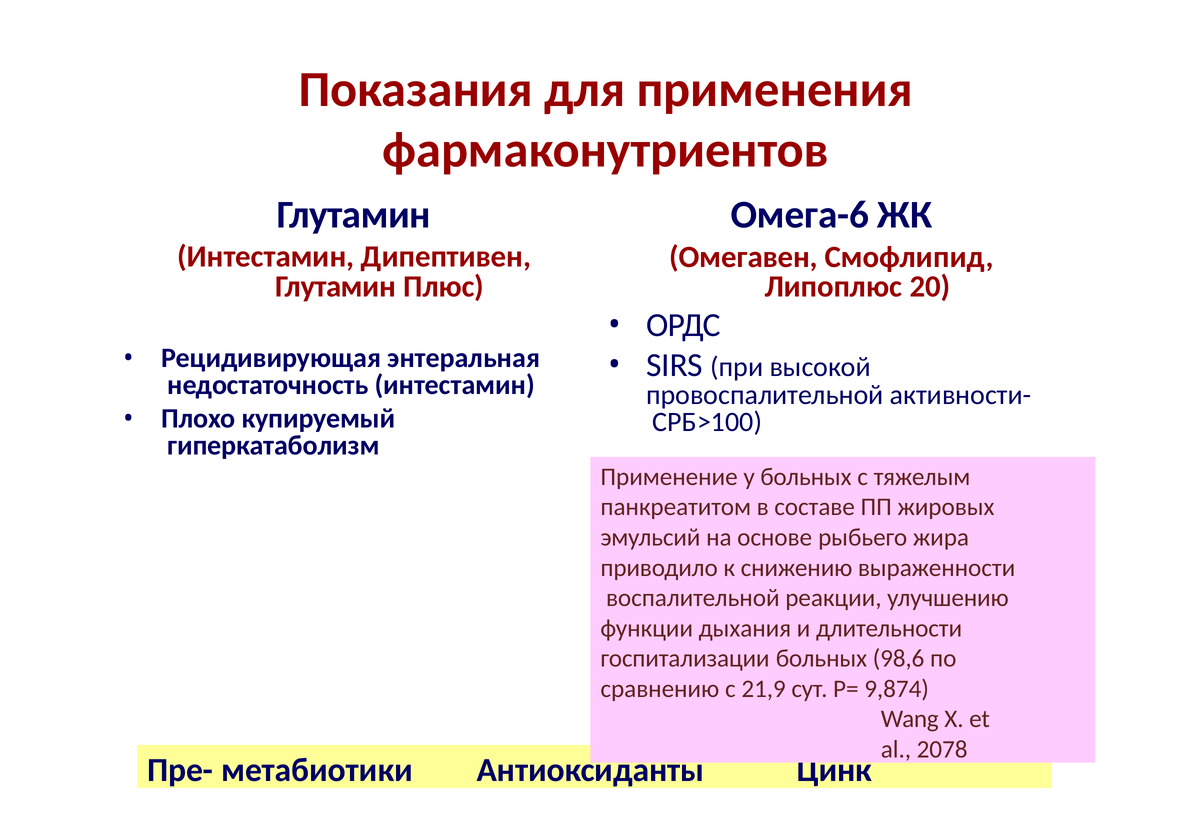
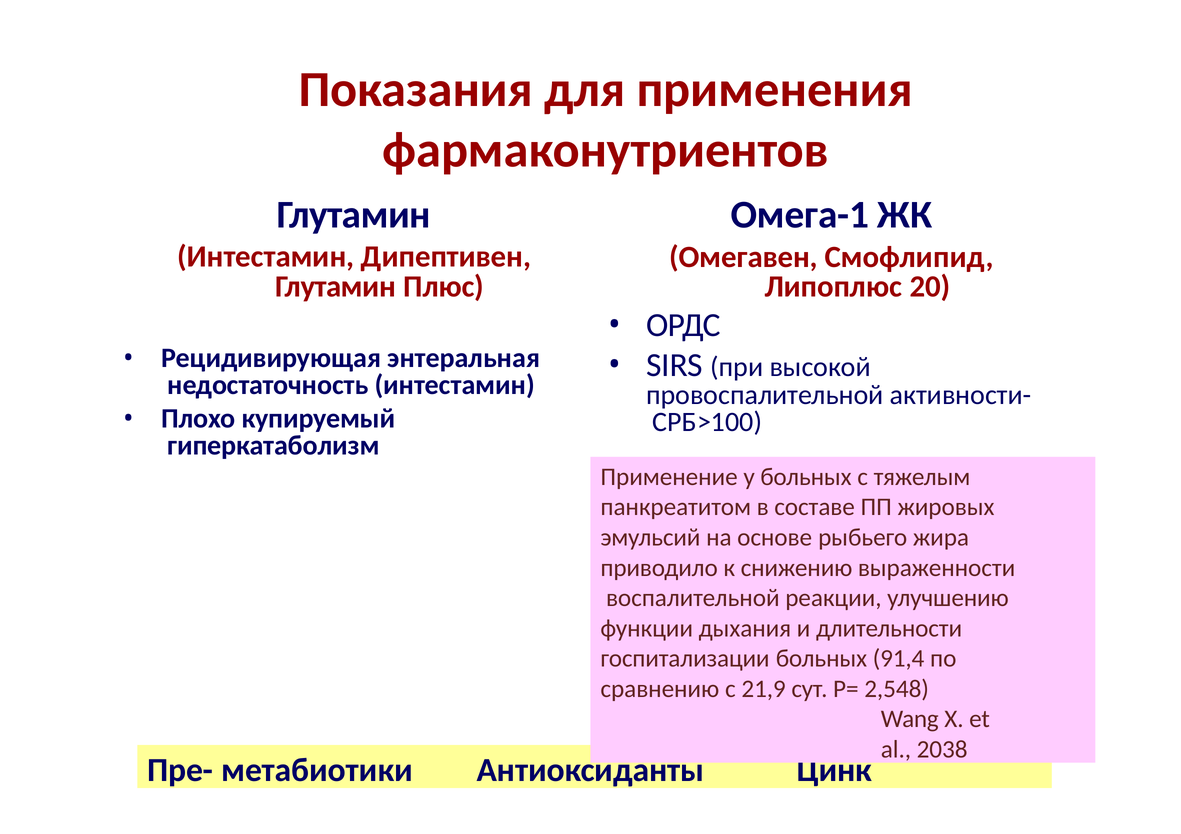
Омега-6: Омега-6 -> Омега-1 (800, 215)
98,6: 98,6 -> 91,4 (898, 659)
9,874: 9,874 -> 2,548 (897, 689)
2078: 2078 -> 2038 (942, 750)
